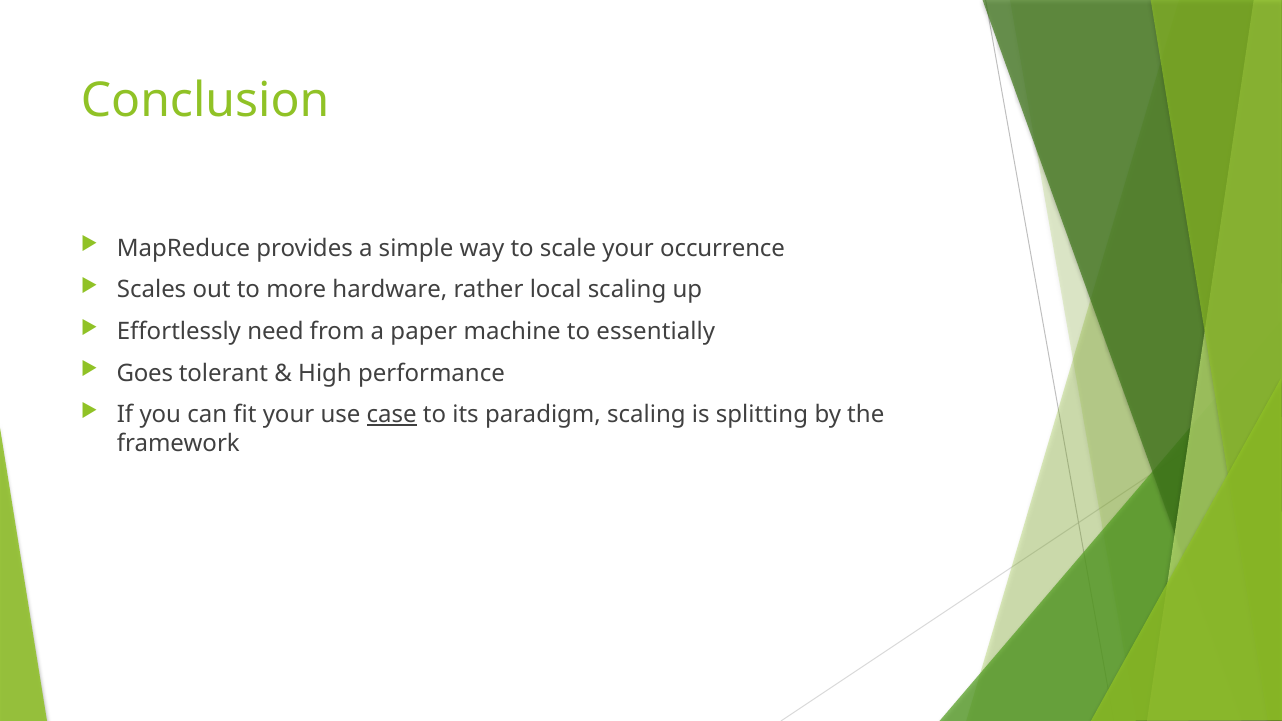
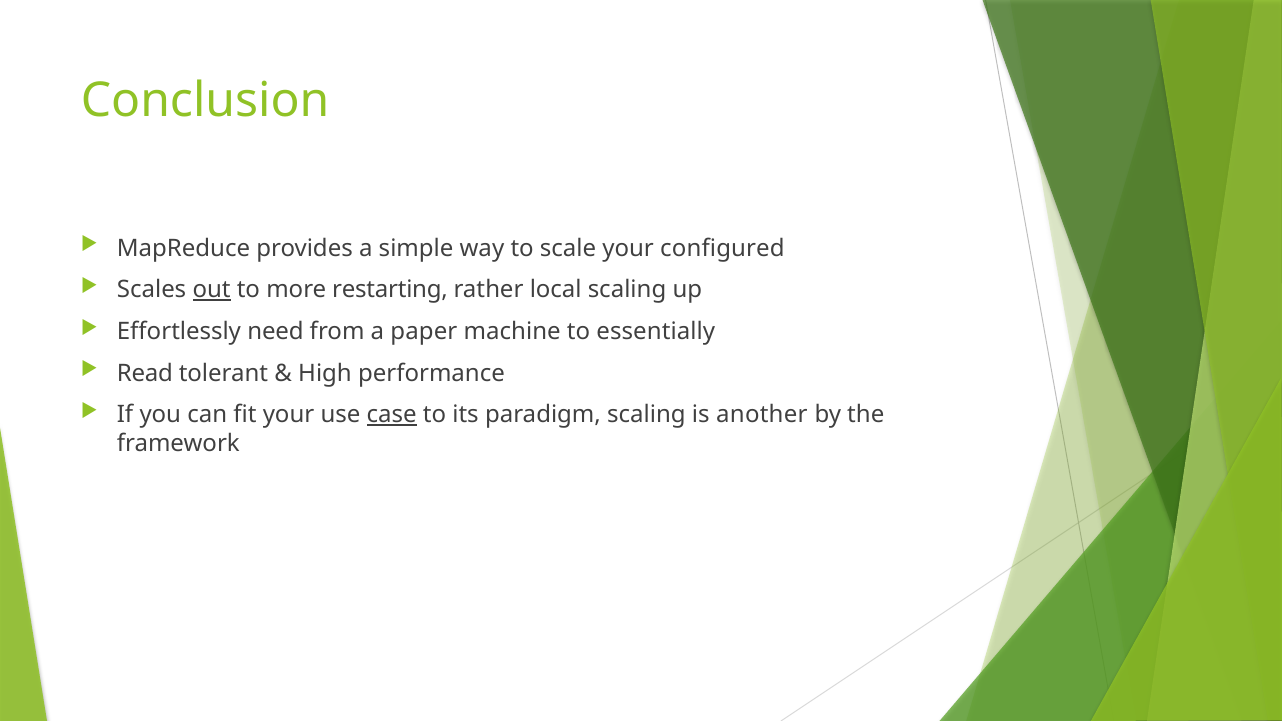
occurrence: occurrence -> configured (722, 248)
out underline: none -> present (212, 290)
hardware: hardware -> restarting (390, 290)
Goes: Goes -> Read (145, 373)
splitting: splitting -> another (762, 415)
